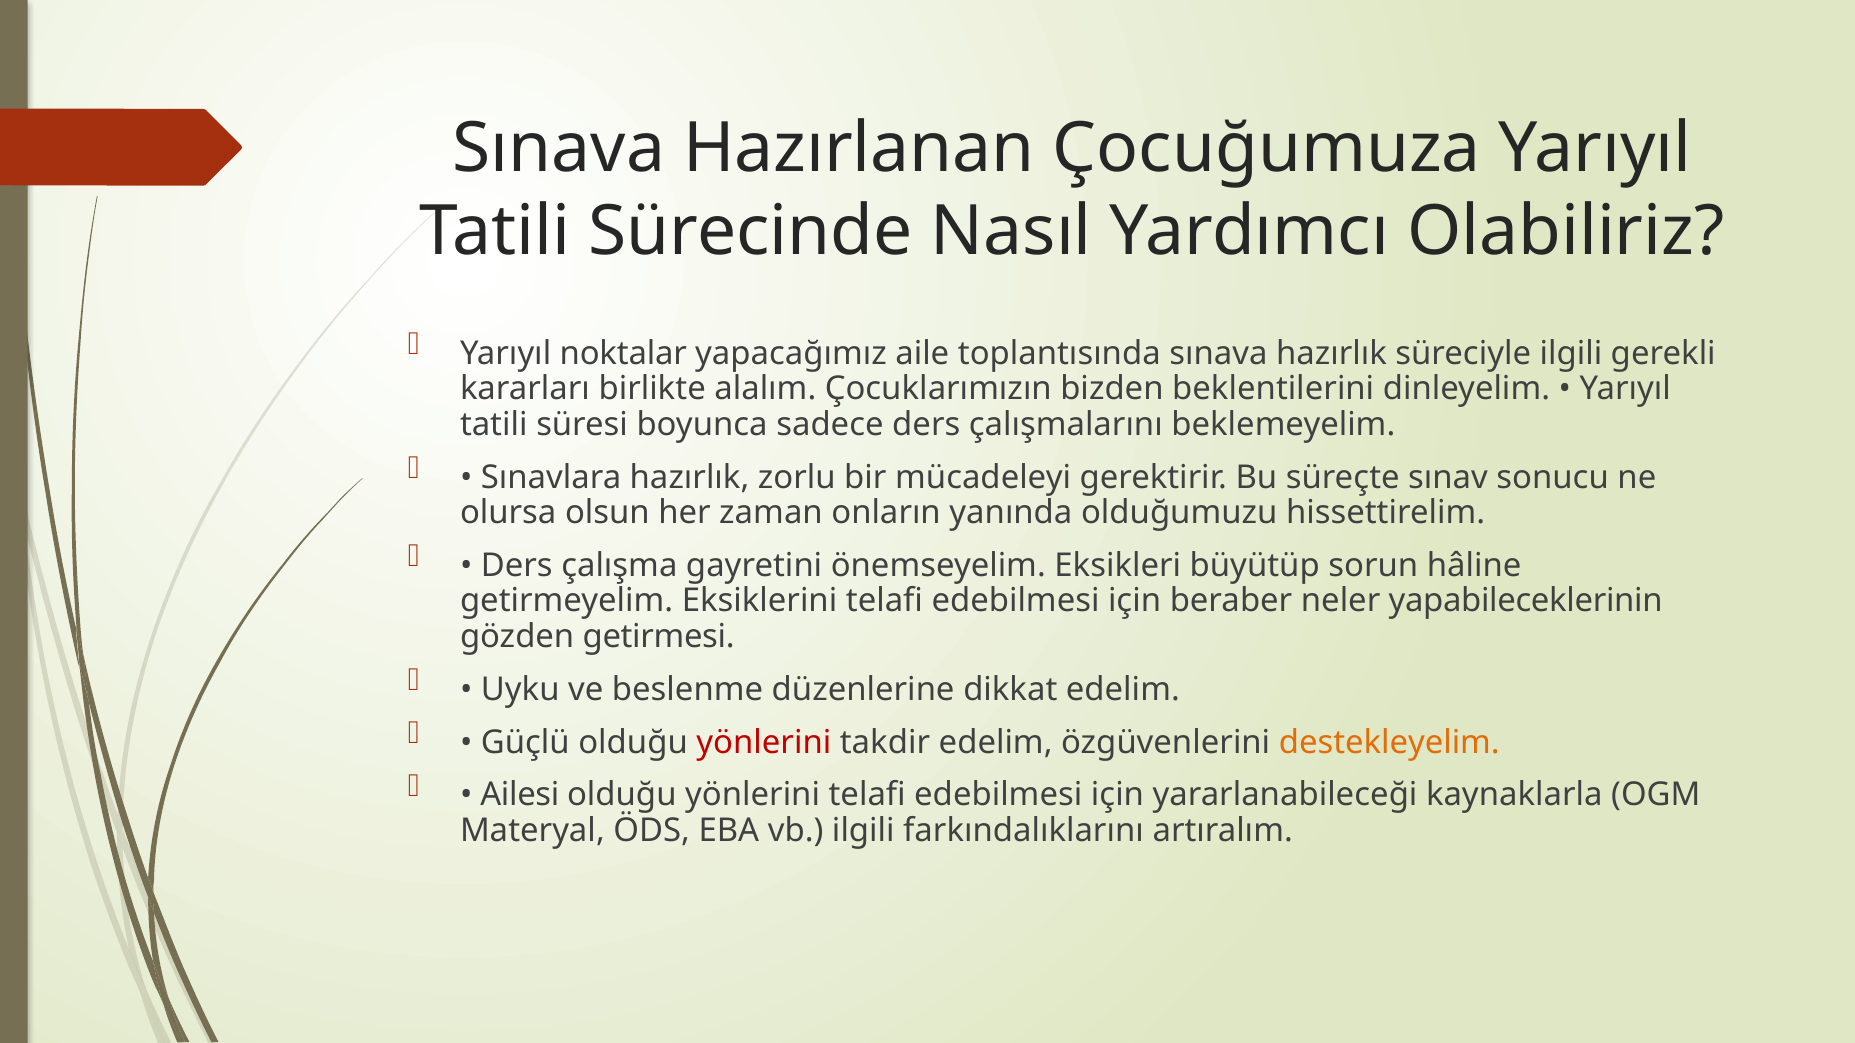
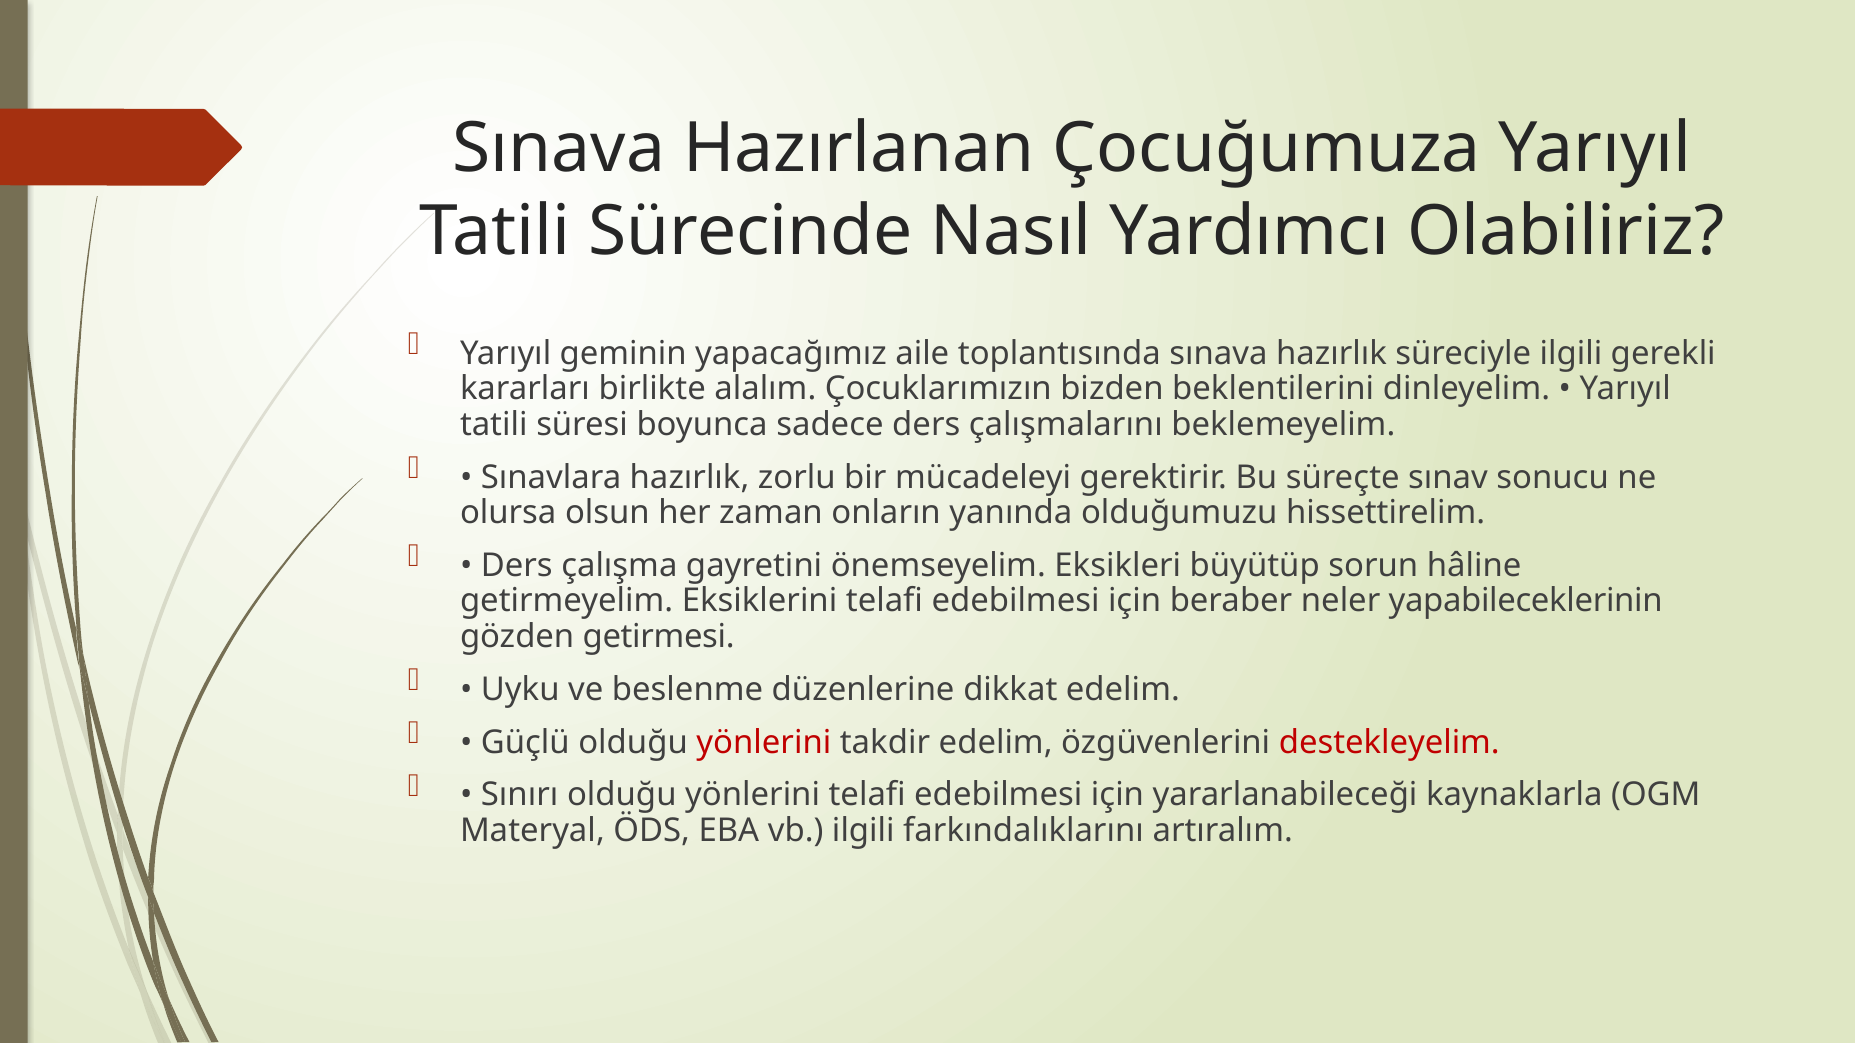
noktalar: noktalar -> geminin (623, 354)
destekleyelim colour: orange -> red (1389, 743)
Ailesi: Ailesi -> Sınırı (520, 795)
